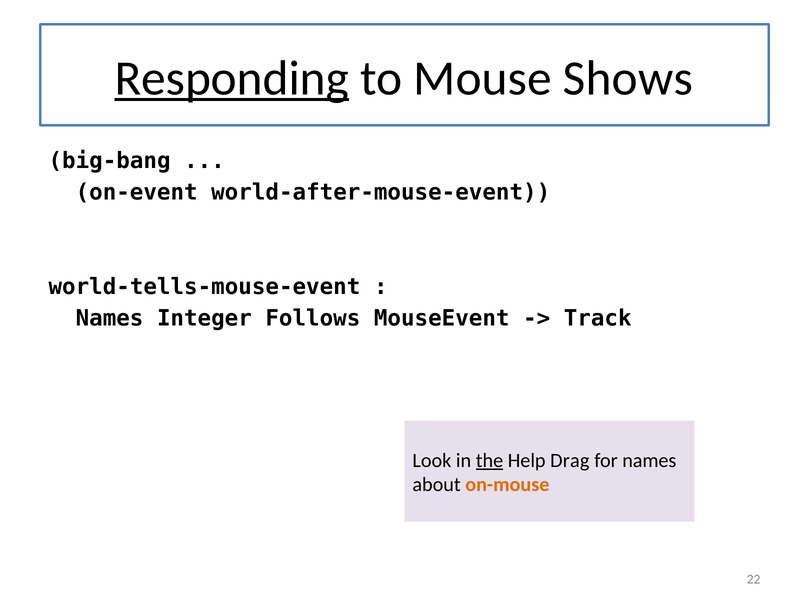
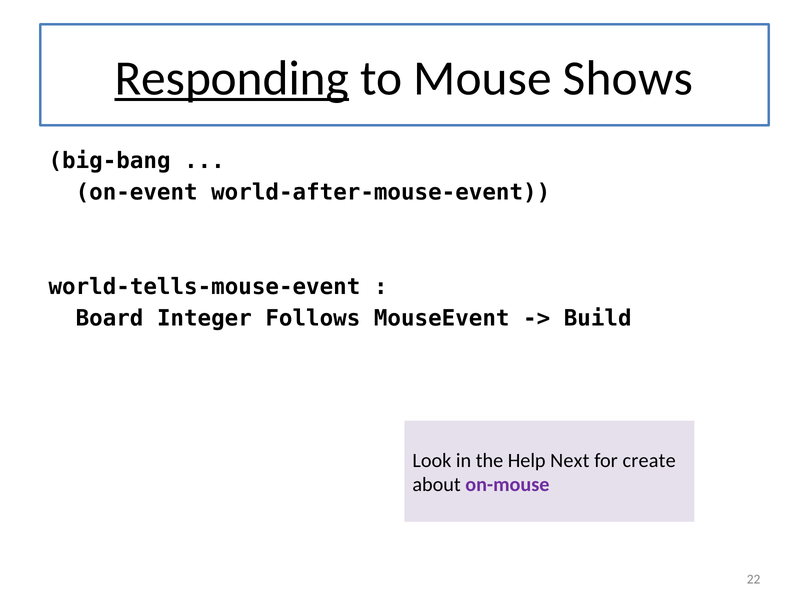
Names: Names -> Board (110, 318)
Track: Track -> Build (598, 318)
the underline: present -> none (489, 460)
Drag: Drag -> Next (570, 460)
for names: names -> create (649, 460)
on-mouse colour: orange -> purple (507, 485)
